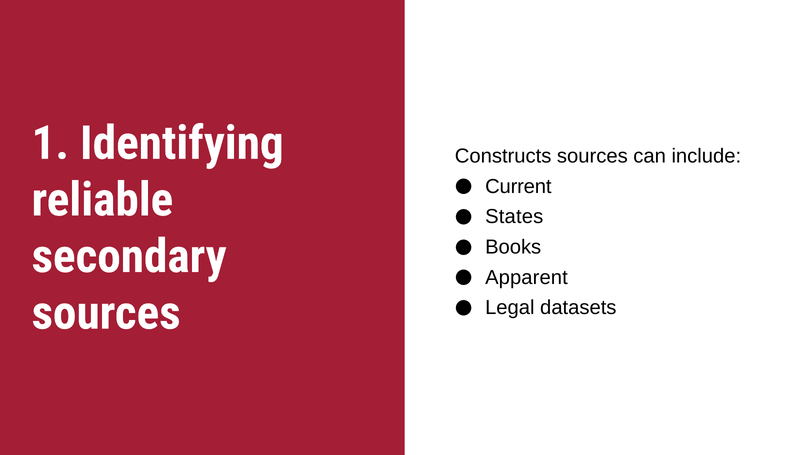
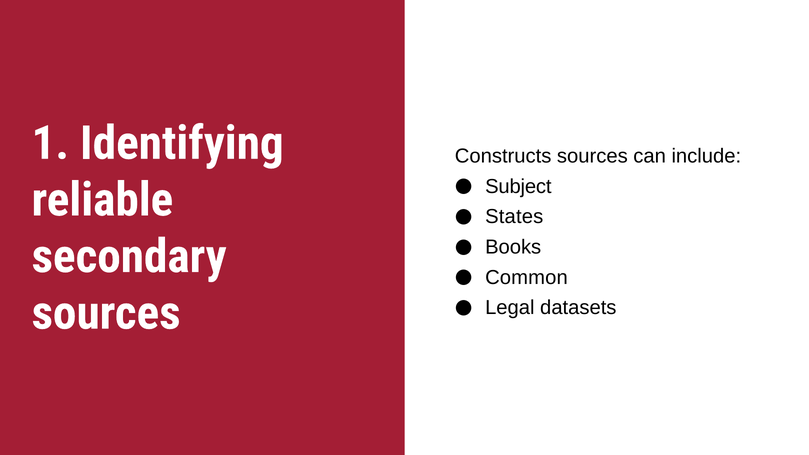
Current: Current -> Subject (518, 186)
Apparent: Apparent -> Common (526, 277)
